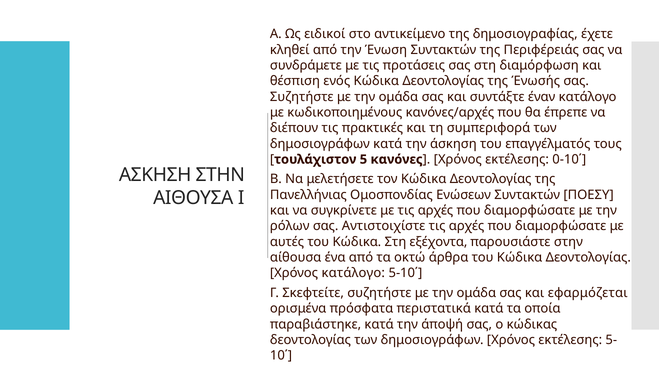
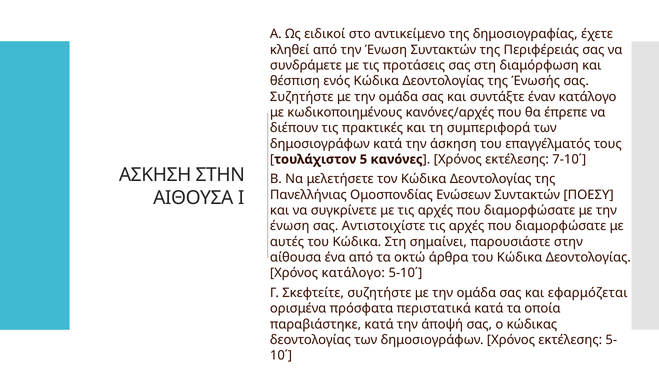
0-10΄: 0-10΄ -> 7-10΄ (569, 159)
ρόλων: ρόλων -> ένωση (290, 226)
εξέχοντα: εξέχοντα -> σημαίνει (438, 242)
